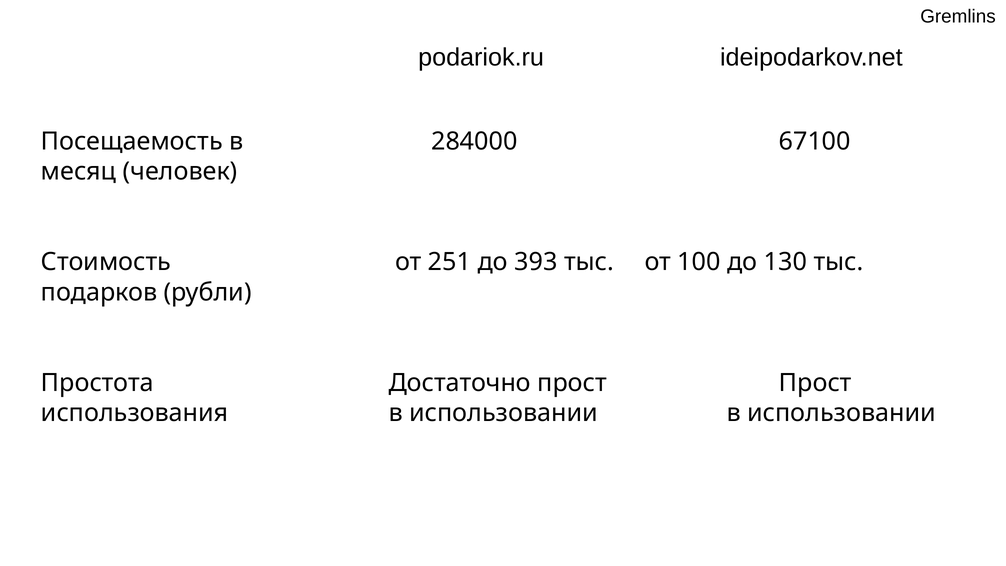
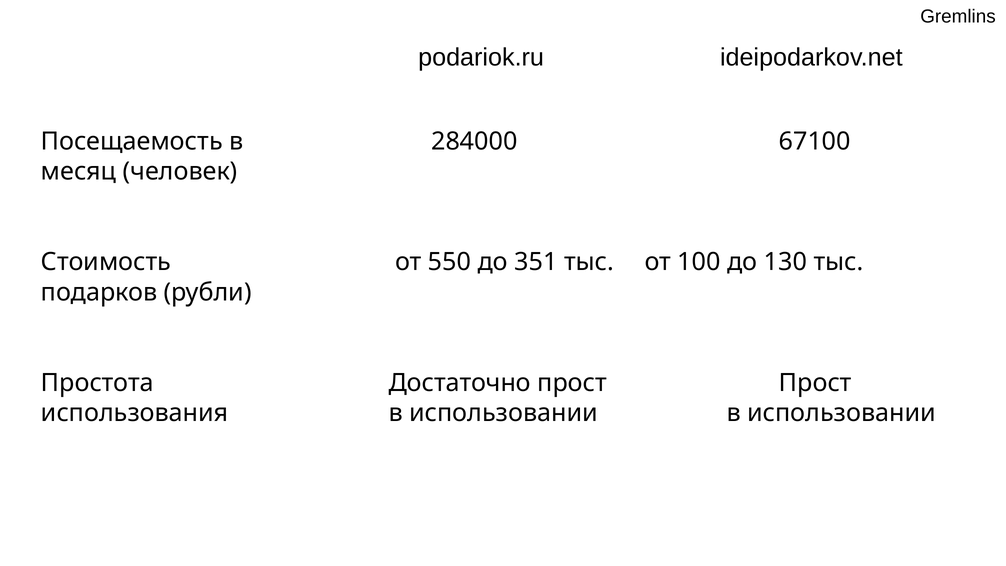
251: 251 -> 550 (449, 262)
393: 393 -> 351 (536, 262)
